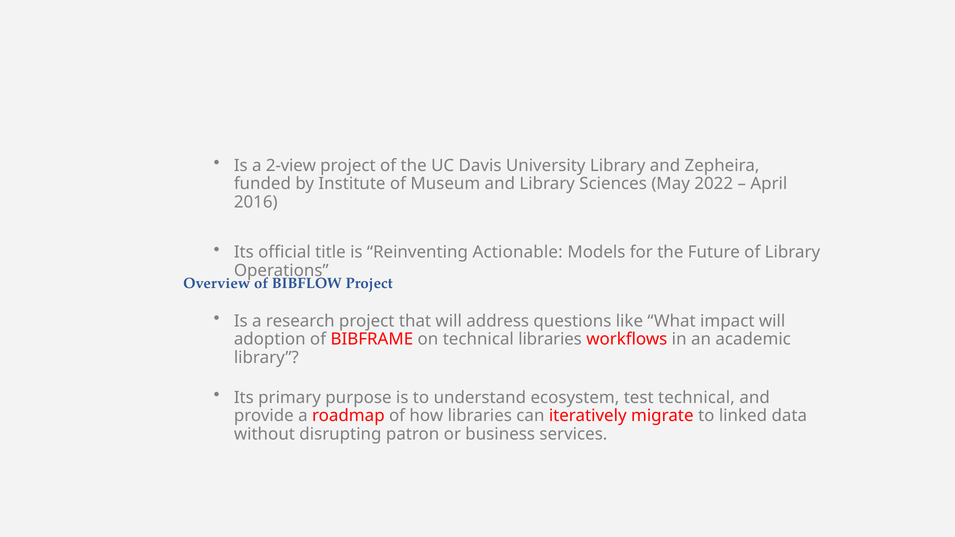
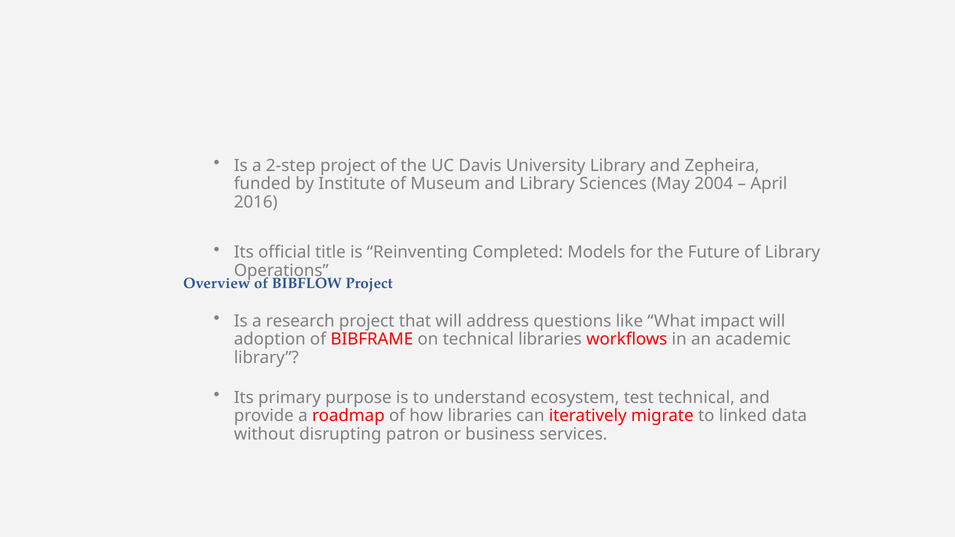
2-view: 2-view -> 2-step (291, 166)
2022: 2022 -> 2004 (714, 184)
Actionable: Actionable -> Completed (518, 252)
